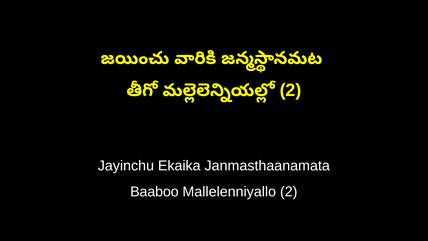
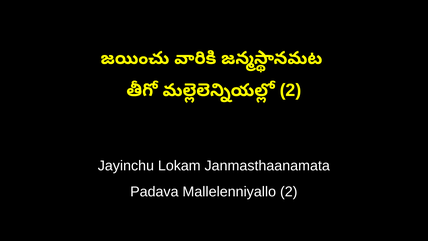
Ekaika: Ekaika -> Lokam (179, 166)
Baaboo: Baaboo -> Padava (154, 191)
